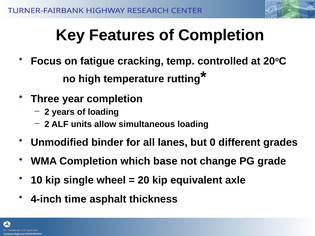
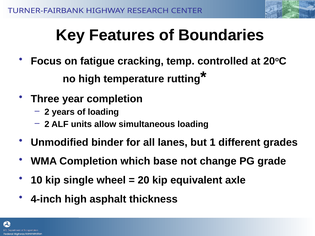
of Completion: Completion -> Boundaries (221, 35)
0: 0 -> 1 (213, 142)
4-inch time: time -> high (76, 199)
